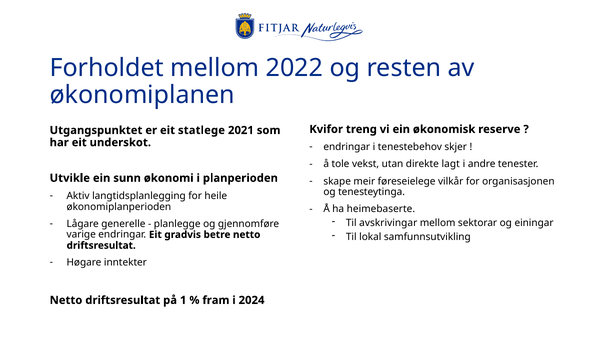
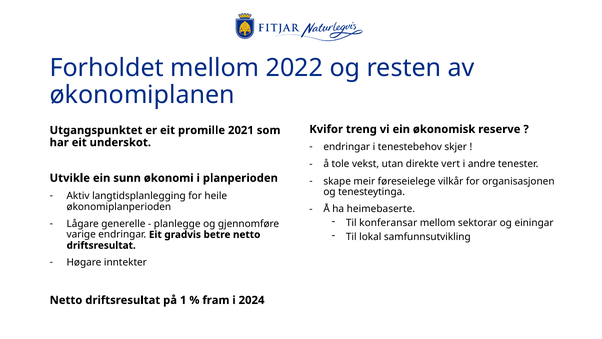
statlege: statlege -> promille (202, 130)
lagt: lagt -> vert (451, 164)
avskrivingar: avskrivingar -> konferansar (388, 223)
